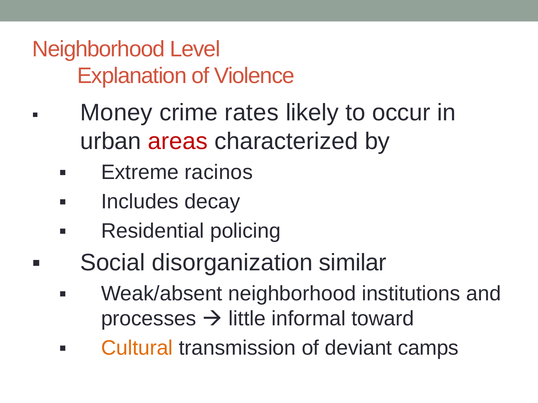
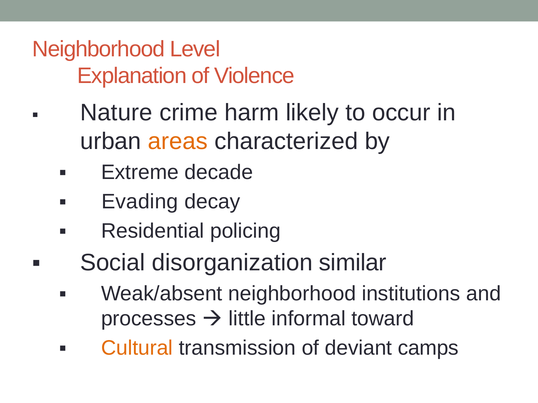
Money: Money -> Nature (116, 113)
rates: rates -> harm (252, 113)
areas colour: red -> orange (178, 142)
racinos: racinos -> decade (219, 172)
Includes: Includes -> Evading (140, 202)
